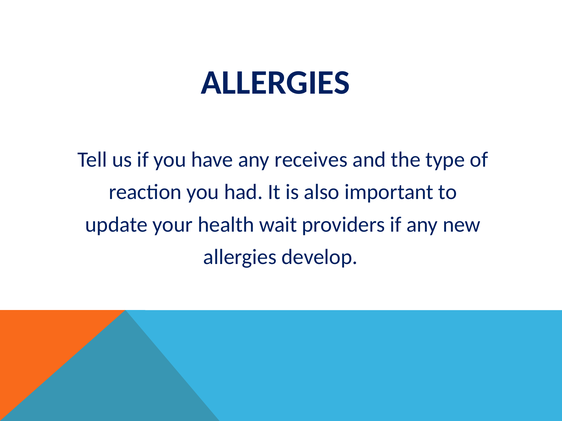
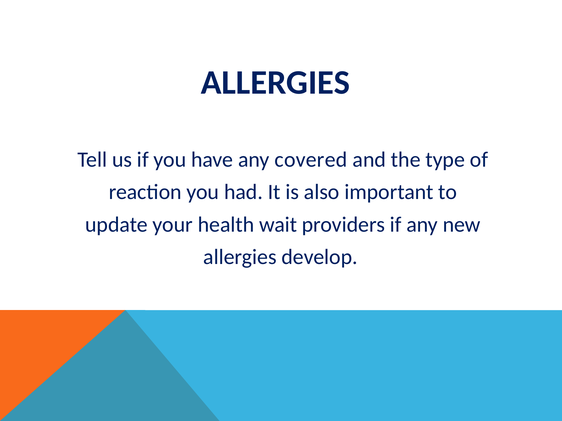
receives: receives -> covered (311, 160)
